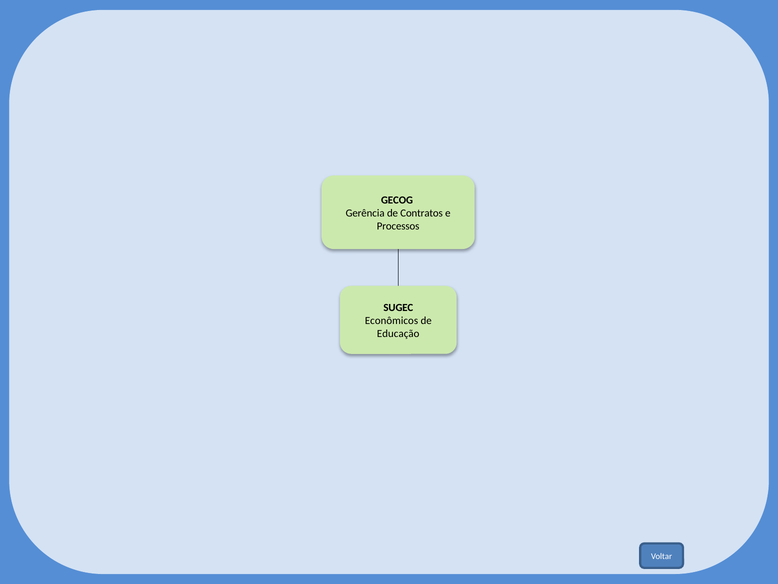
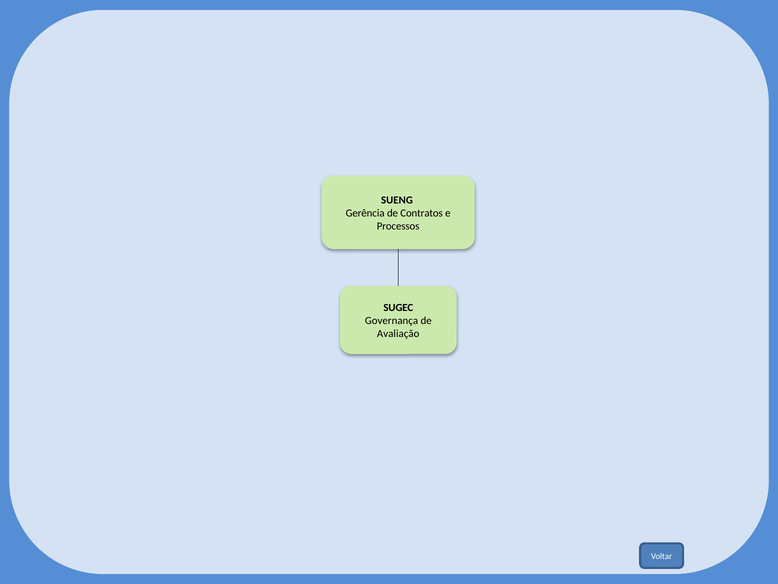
GECOG: GECOG -> SUENG (397, 200)
Econômicos: Econômicos -> Governança (392, 320)
Educação: Educação -> Avaliação (398, 333)
